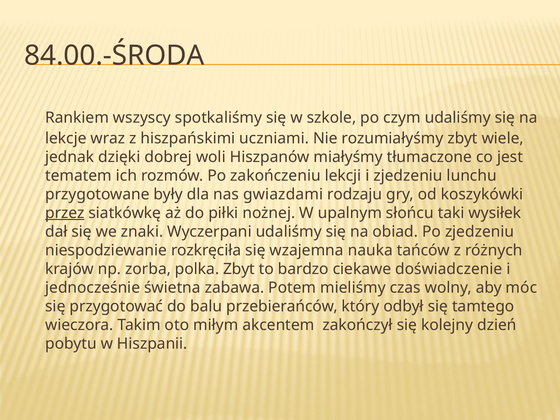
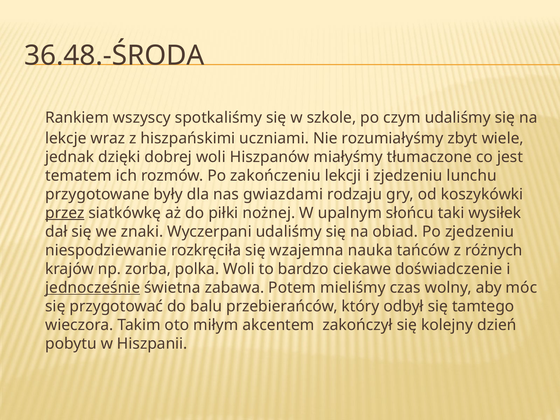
84.00.-ŚRODA: 84.00.-ŚRODA -> 36.48.-ŚRODA (114, 56)
polka Zbyt: Zbyt -> Woli (239, 269)
jednocześnie underline: none -> present (93, 288)
